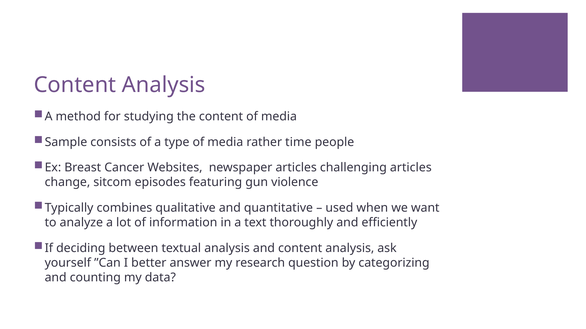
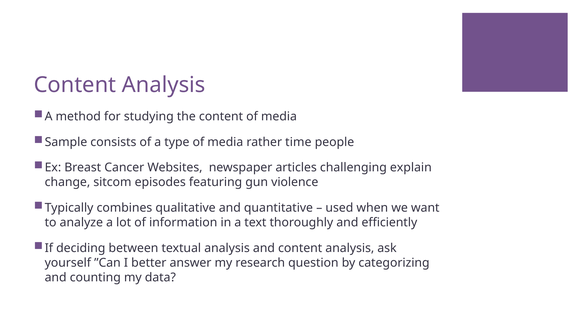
challenging articles: articles -> explain (411, 168)
